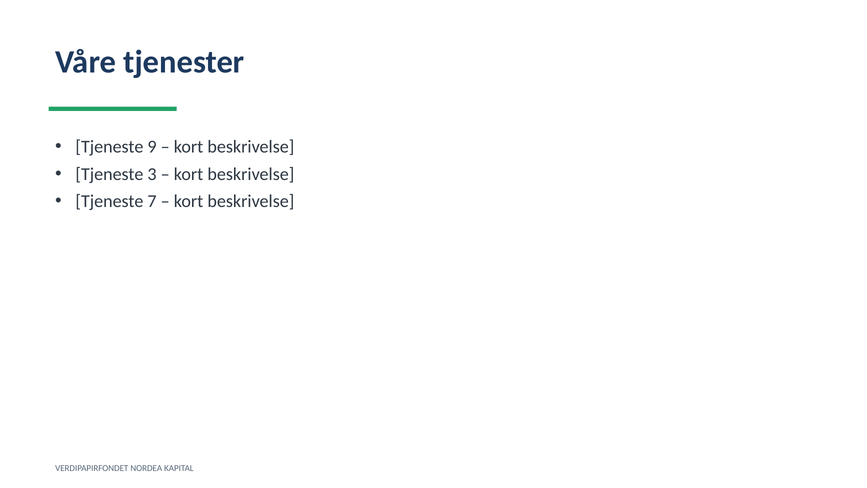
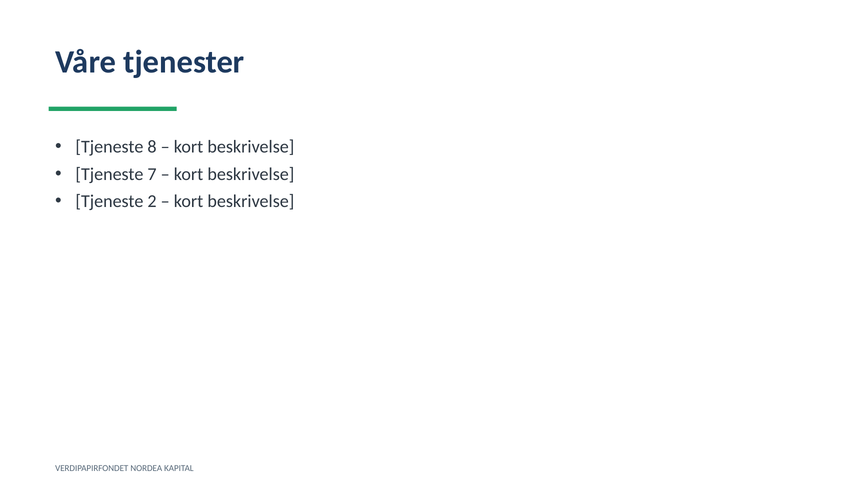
9: 9 -> 8 (152, 147)
3: 3 -> 7 (152, 174)
7: 7 -> 2 (152, 201)
